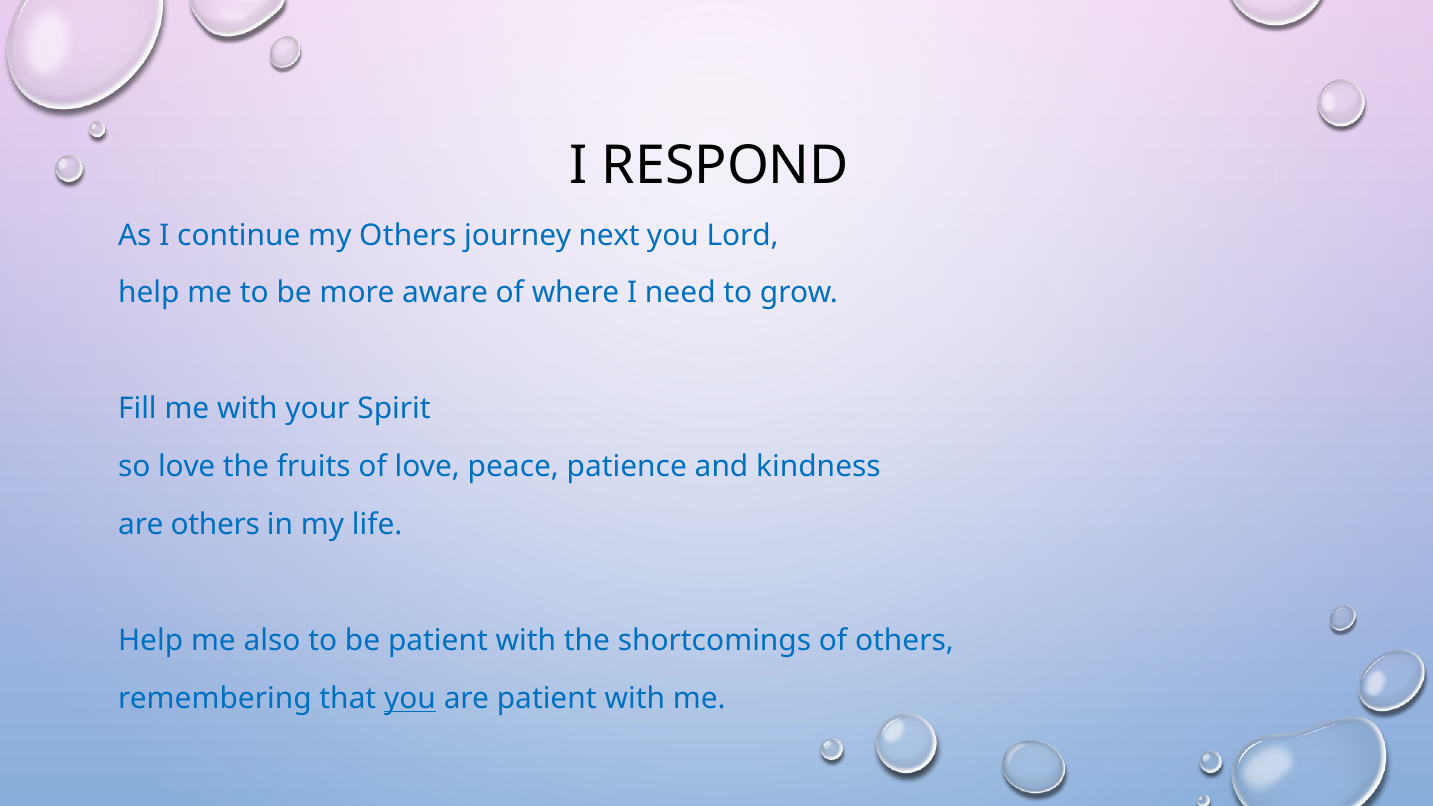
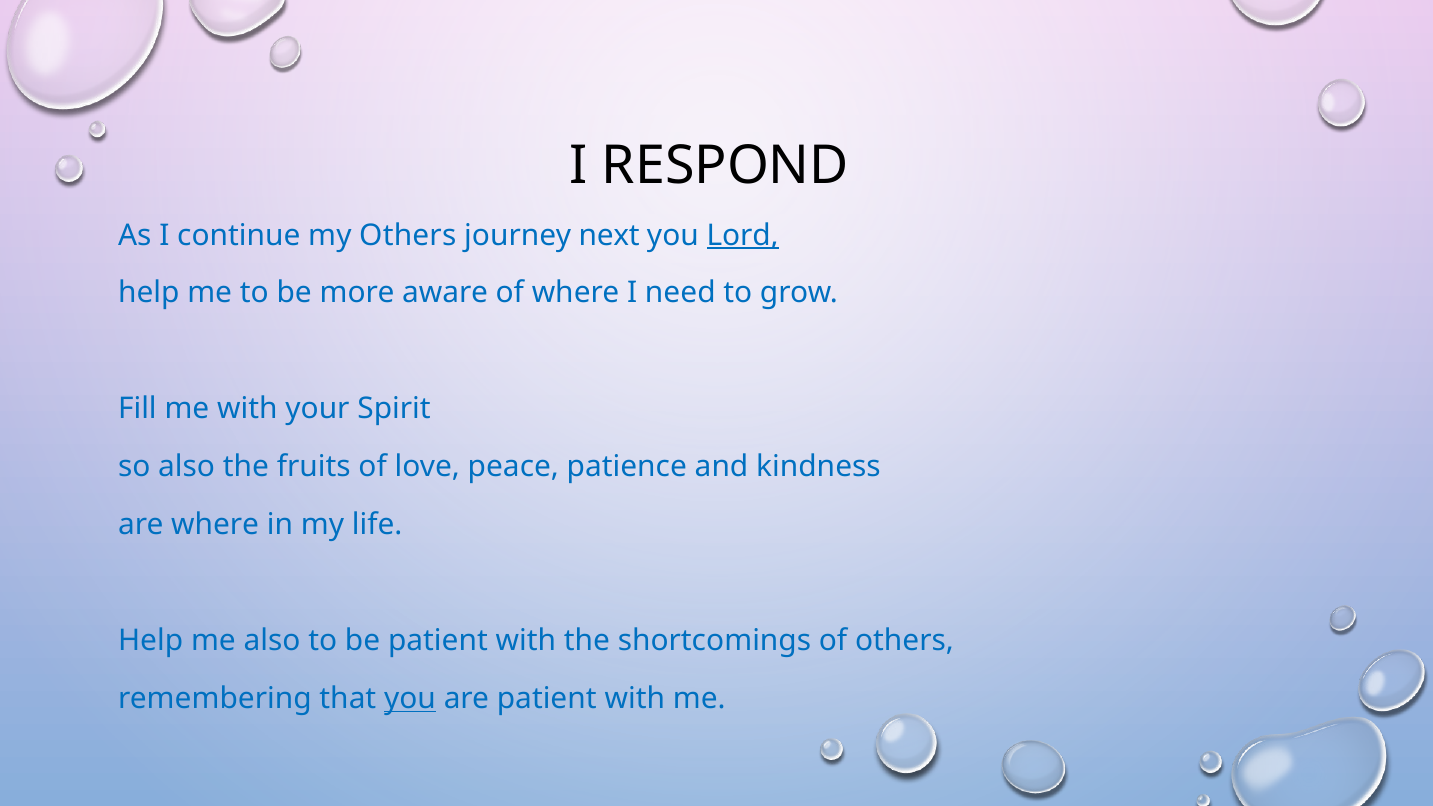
Lord underline: none -> present (743, 235)
so love: love -> also (187, 467)
are others: others -> where (215, 525)
